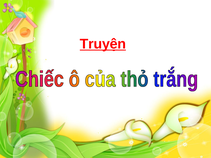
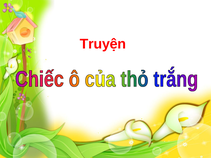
Truyện underline: present -> none (103, 44)
